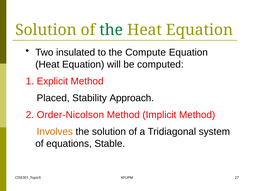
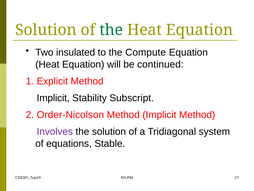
computed: computed -> continued (160, 64)
Placed: Placed -> Implicit (53, 98)
Approach: Approach -> Subscript (132, 98)
Involves colour: orange -> purple (55, 131)
